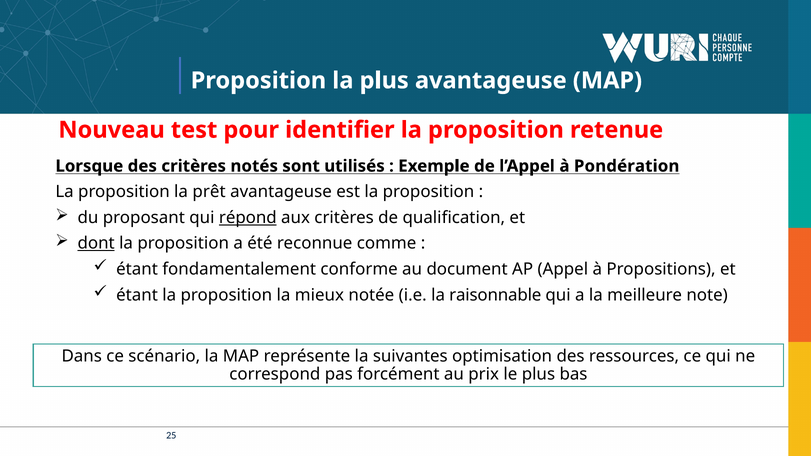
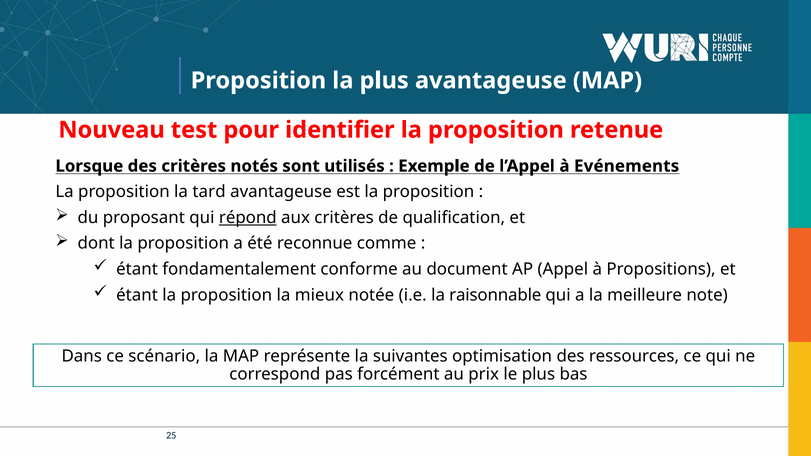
Pondération: Pondération -> Evénements (627, 166)
prêt: prêt -> tard (209, 192)
dont underline: present -> none (96, 243)
